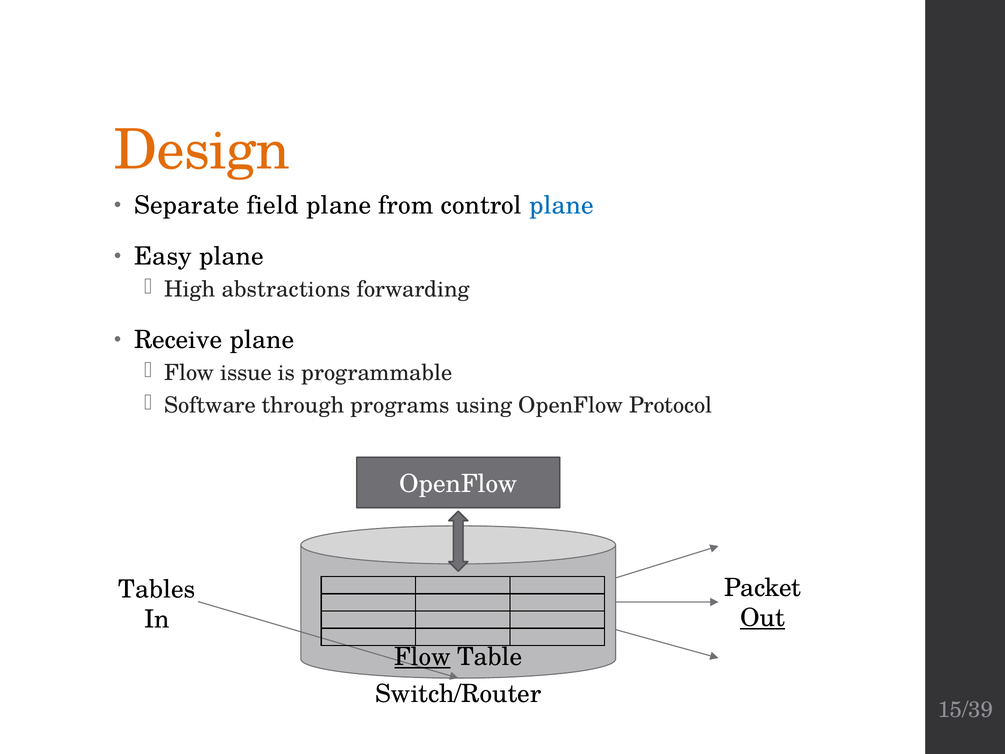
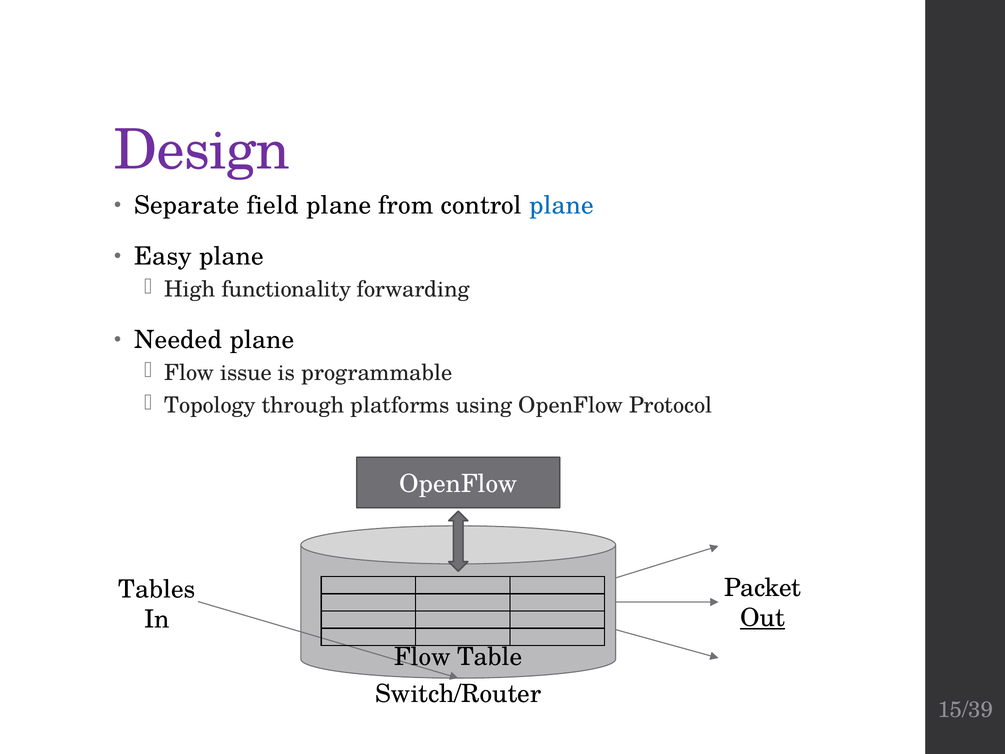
Design colour: orange -> purple (202, 150)
abstractions: abstractions -> functionality (286, 289)
Receive: Receive -> Needed (178, 340)
Software: Software -> Topology (210, 405)
programs: programs -> platforms (400, 405)
Flow underline: present -> none (423, 657)
